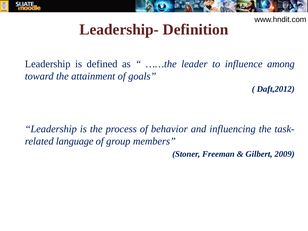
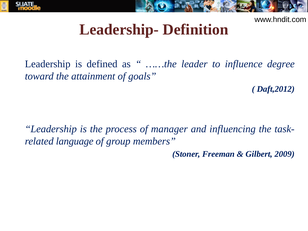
among: among -> degree (281, 64)
behavior: behavior -> manager (169, 129)
